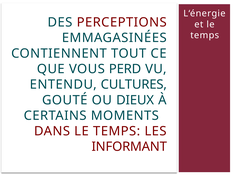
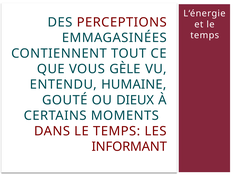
PERD: PERD -> GÈLE (125, 69)
CULTURES: CULTURES -> HUMAINE (134, 85)
